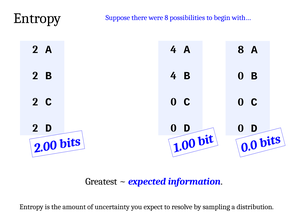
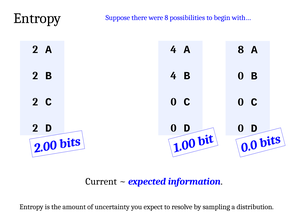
Greatest: Greatest -> Current (101, 182)
